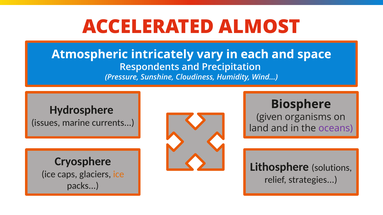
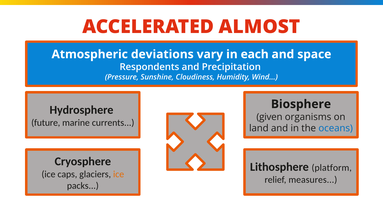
intricately: intricately -> deviations (162, 54)
issues: issues -> future (46, 123)
oceans colour: purple -> blue (336, 129)
solutions: solutions -> platform (332, 168)
strategies: strategies -> measures (313, 180)
